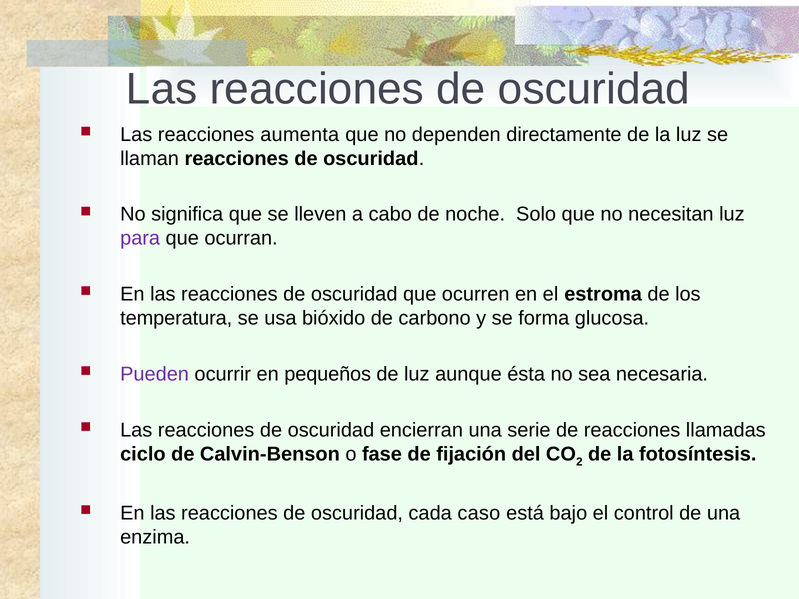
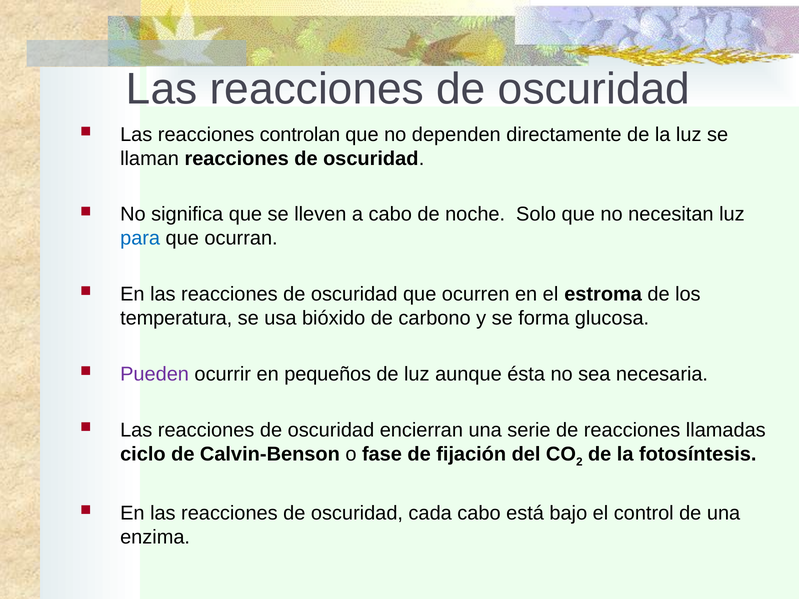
aumenta: aumenta -> controlan (300, 135)
para colour: purple -> blue (140, 238)
cada caso: caso -> cabo (479, 513)
